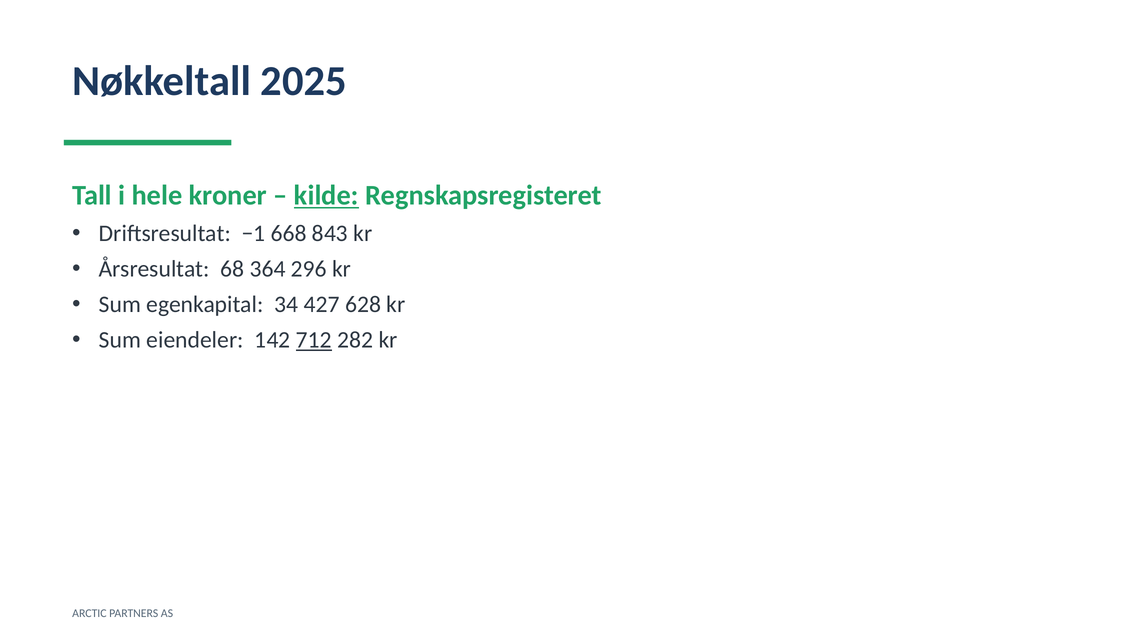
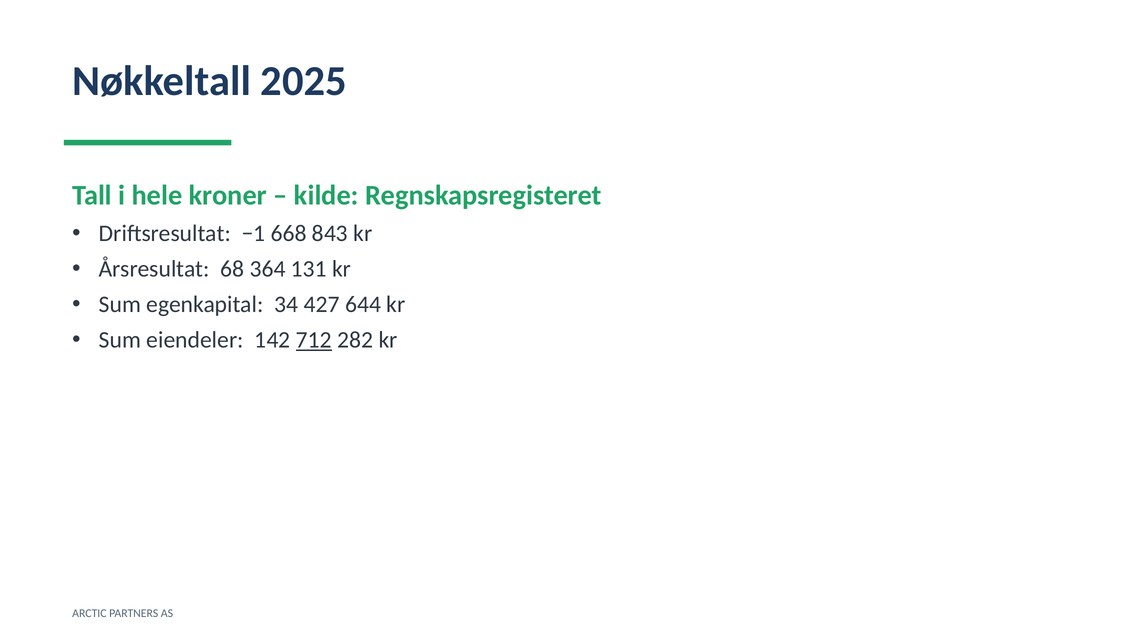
kilde underline: present -> none (326, 195)
296: 296 -> 131 (309, 269)
628: 628 -> 644 (363, 304)
